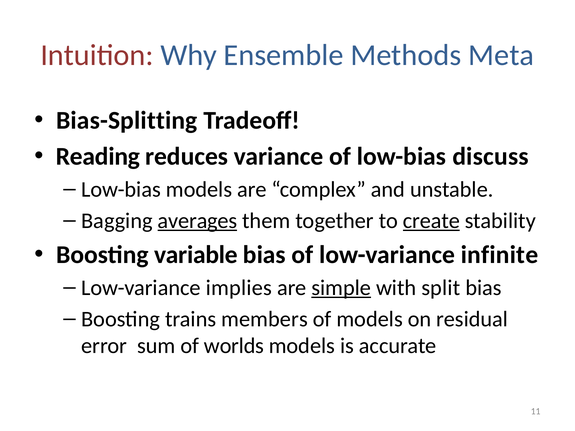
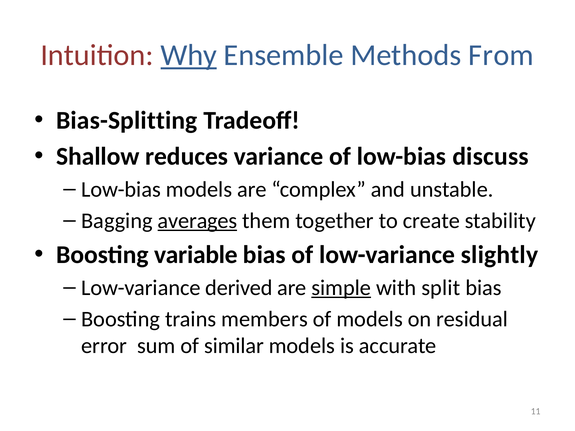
Why underline: none -> present (189, 55)
Meta: Meta -> From (501, 55)
Reading: Reading -> Shallow (98, 156)
create underline: present -> none (431, 221)
infinite: infinite -> slightly (500, 255)
implies: implies -> derived (239, 288)
worlds: worlds -> similar (234, 346)
